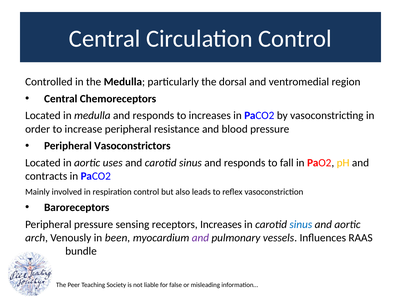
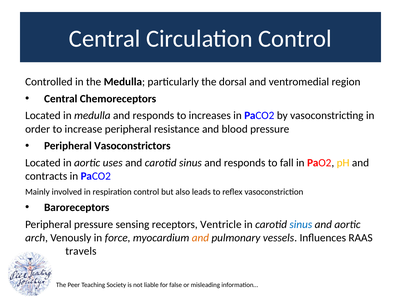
receptors Increases: Increases -> Ventricle (221, 224)
been: been -> force (118, 238)
and colour: purple -> orange (200, 238)
bundle: bundle -> travels (81, 251)
